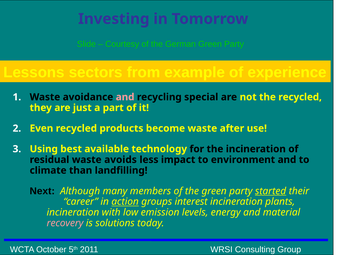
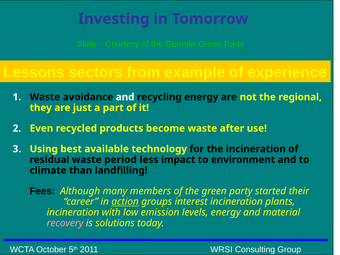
and colour: pink -> white (125, 97)
recycling special: special -> energy (201, 97)
the recycled: recycled -> regional (300, 97)
avoids: avoids -> period (121, 160)
Next: Next -> Fees (42, 191)
started underline: present -> none (271, 191)
